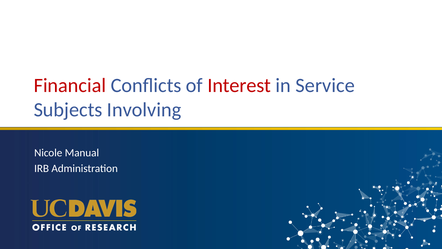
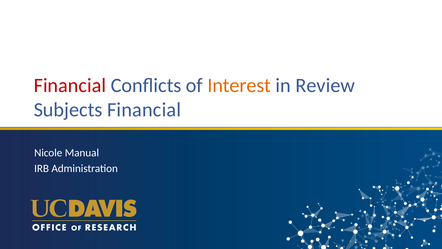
Interest colour: red -> orange (239, 85)
Service: Service -> Review (325, 85)
Subjects Involving: Involving -> Financial (144, 110)
